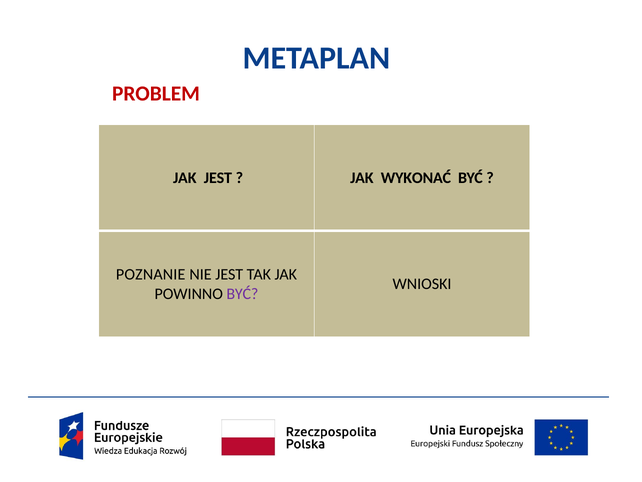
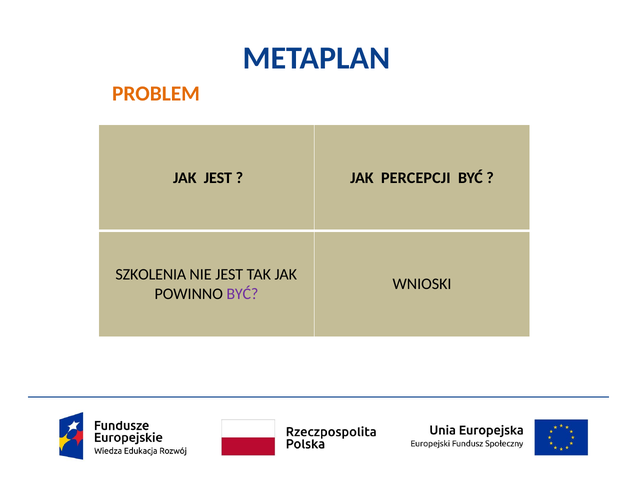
PROBLEM colour: red -> orange (156, 94)
WYKONAĆ: WYKONAĆ -> PERCEPCJI (416, 178)
POZNANIE: POZNANIE -> SZKOLENIA (151, 274)
